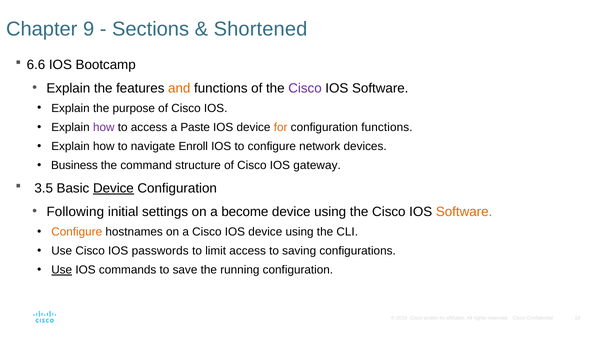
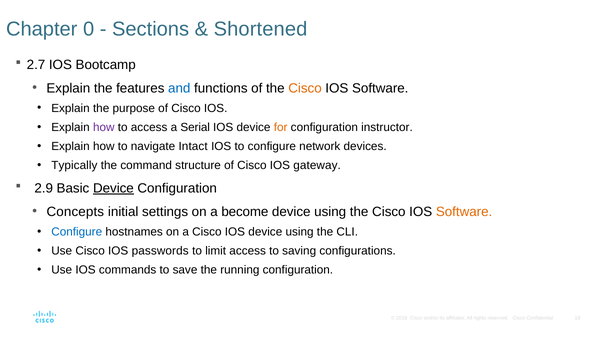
9: 9 -> 0 (89, 29)
6.6: 6.6 -> 2.7 (36, 65)
and colour: orange -> blue (179, 88)
Cisco colour: purple -> orange (305, 88)
Paste: Paste -> Serial (195, 127)
configuration functions: functions -> instructor (387, 127)
Enroll: Enroll -> Intact (193, 146)
Business: Business -> Typically (74, 166)
3.5: 3.5 -> 2.9 (44, 188)
Following: Following -> Concepts (75, 212)
Configure colour: orange -> blue (77, 232)
Use underline: present -> none (62, 270)
